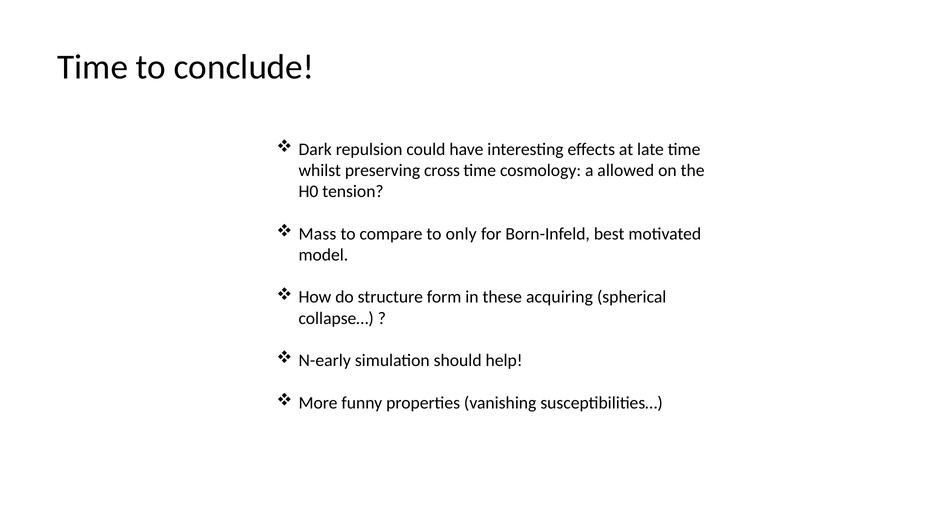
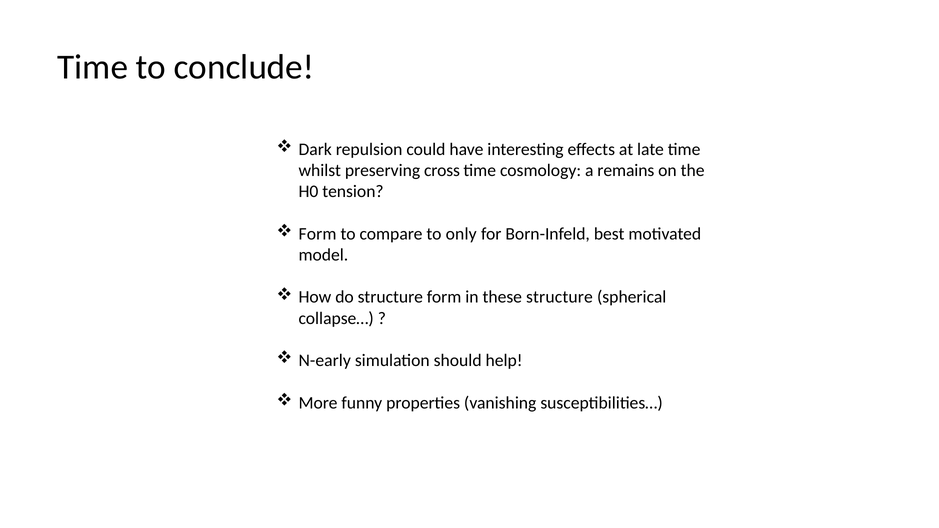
allowed: allowed -> remains (626, 171)
Mass: Mass -> Form (318, 234)
these acquiring: acquiring -> structure (559, 297)
